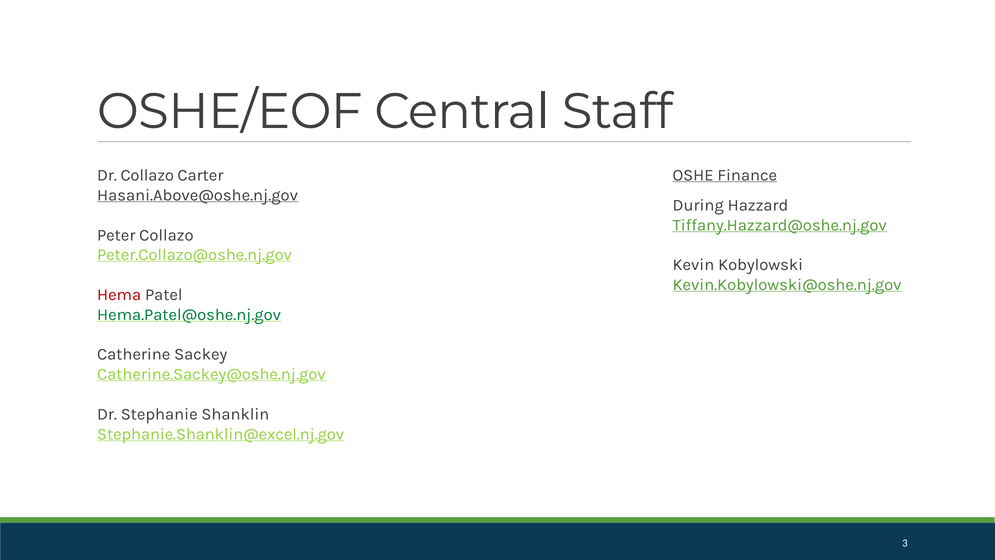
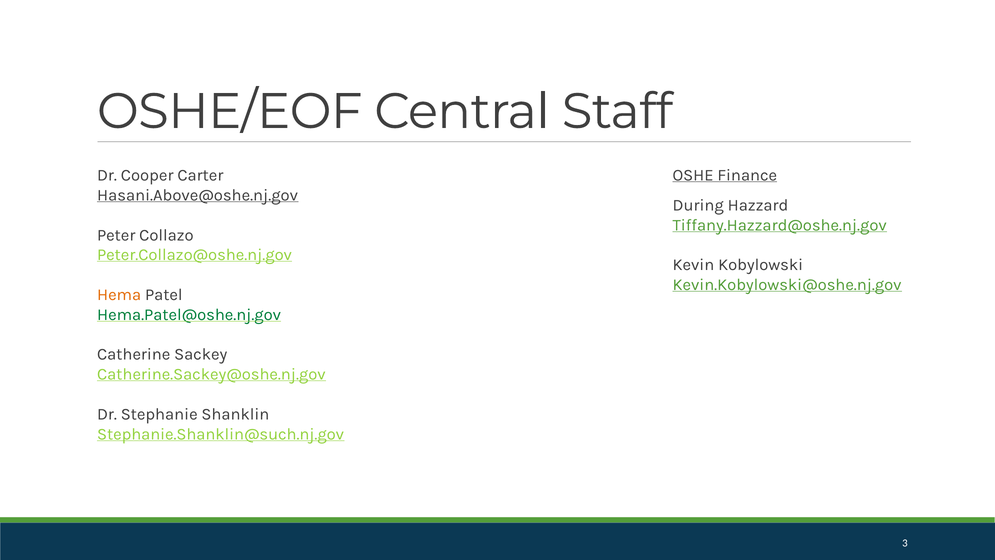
Dr Collazo: Collazo -> Cooper (147, 175)
Hema colour: red -> orange (119, 295)
Stephanie.Shanklin@excel.nj.gov: Stephanie.Shanklin@excel.nj.gov -> Stephanie.Shanklin@such.nj.gov (221, 434)
